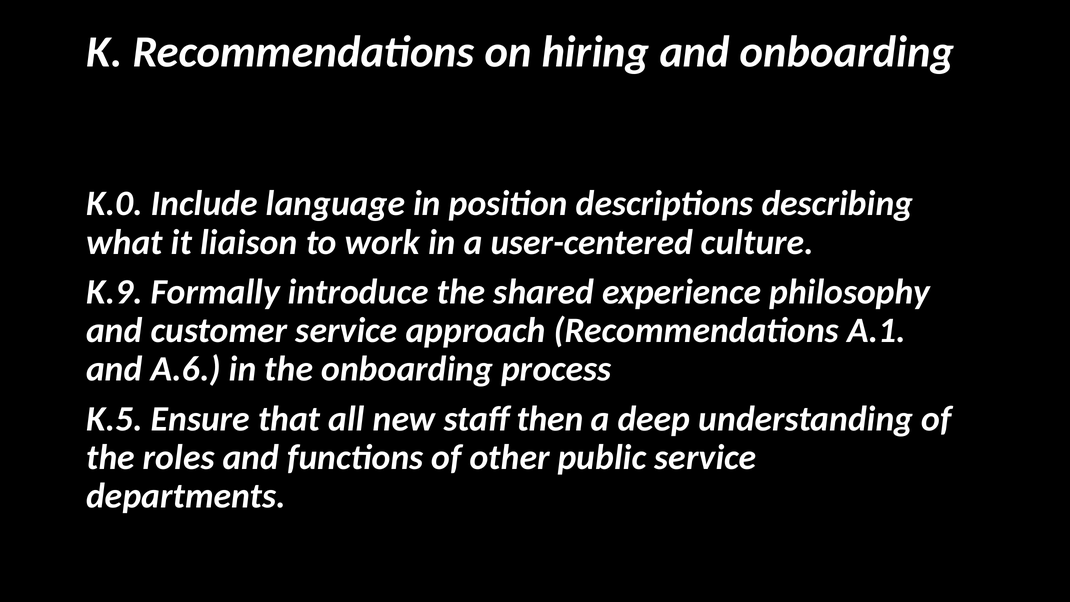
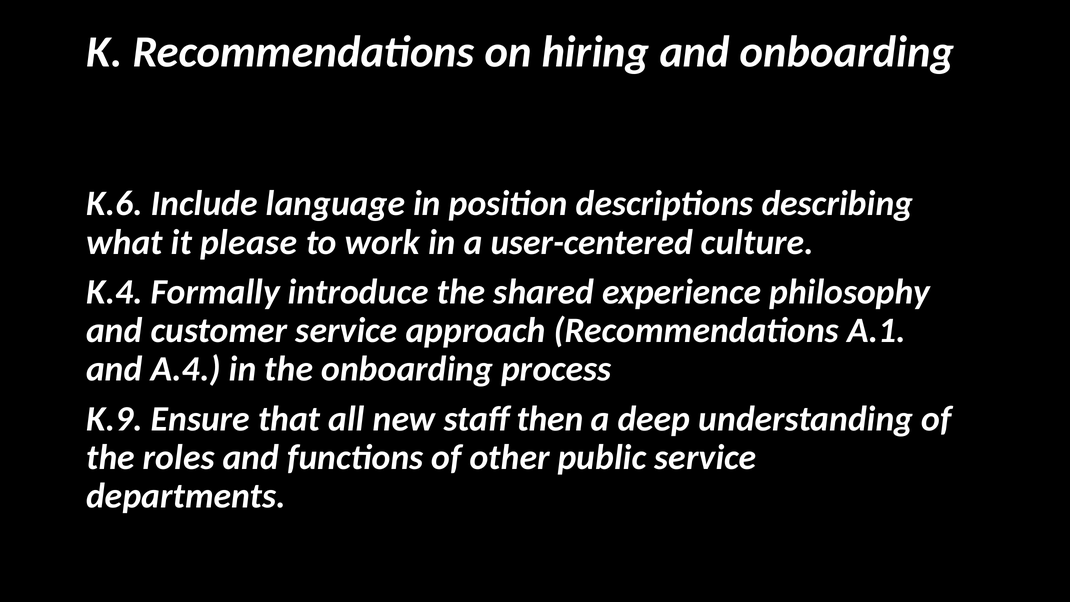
K.0: K.0 -> K.6 (115, 204)
liaison: liaison -> please (249, 242)
K.9: K.9 -> K.4 (115, 292)
A.6: A.6 -> A.4 (186, 369)
K.5: K.5 -> K.9 (115, 419)
